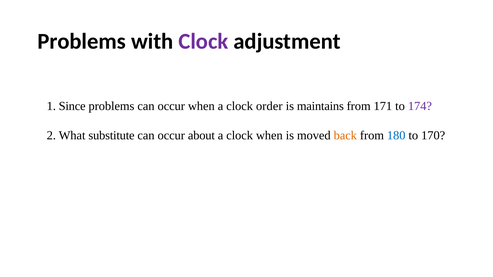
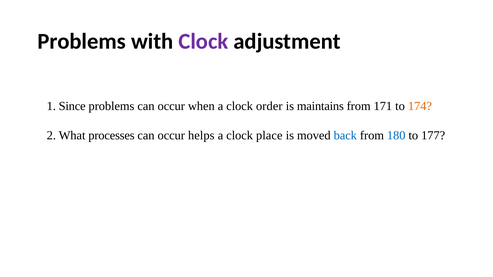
174 colour: purple -> orange (420, 106)
substitute: substitute -> processes (111, 136)
about: about -> helps (201, 136)
clock when: when -> place (269, 136)
back colour: orange -> blue (345, 136)
170: 170 -> 177 (433, 136)
